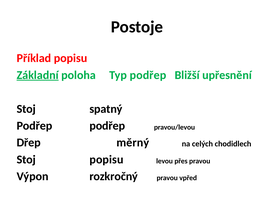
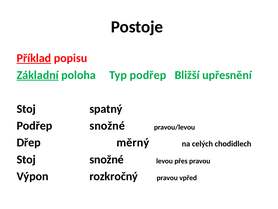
Příklad underline: none -> present (34, 58)
Podřep podřep: podřep -> snožné (107, 125)
Stoj popisu: popisu -> snožné (107, 159)
